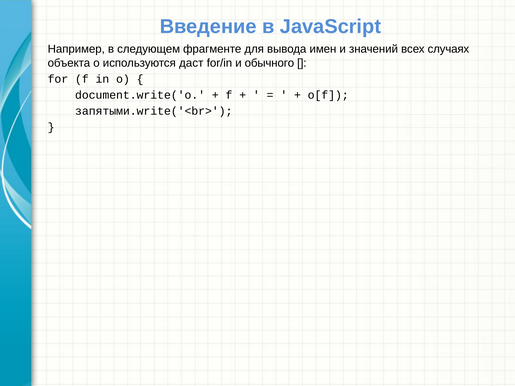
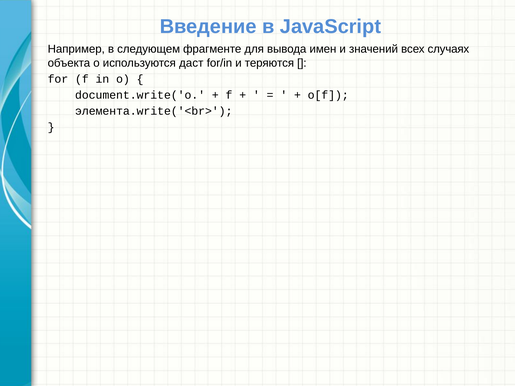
обычного: обычного -> теряются (269, 63)
запятыми.write('<br>: запятыми.write('<br> -> элемента.write('<br> (154, 111)
